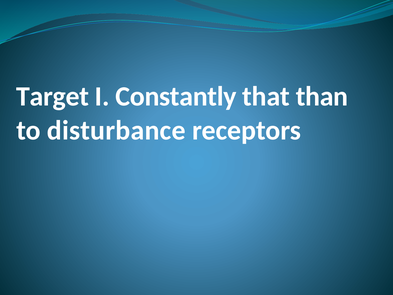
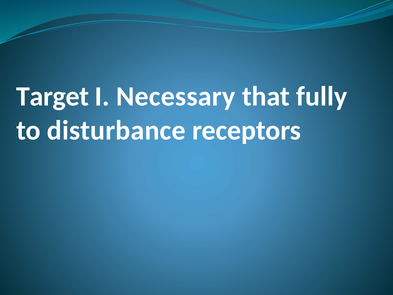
Constantly: Constantly -> Necessary (176, 96)
than: than -> fully (322, 96)
